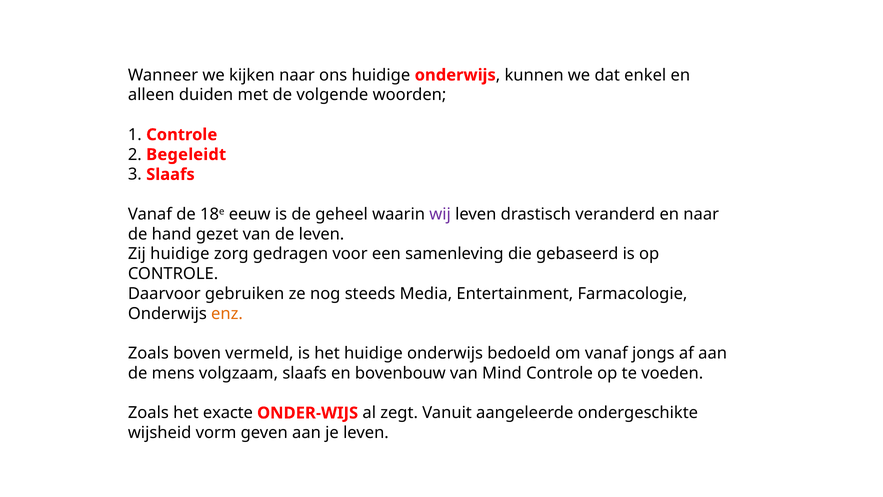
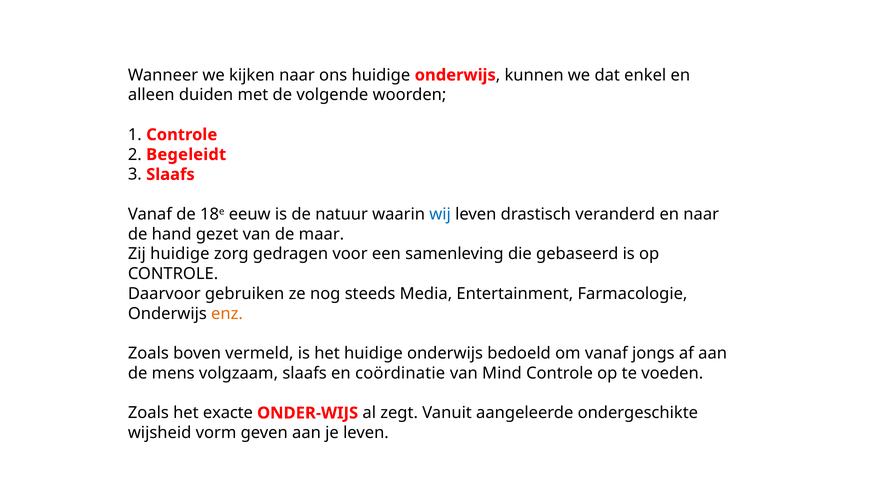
geheel: geheel -> natuur (342, 214)
wij colour: purple -> blue (440, 214)
de leven: leven -> maar (321, 234)
bovenbouw: bovenbouw -> coördinatie (400, 373)
